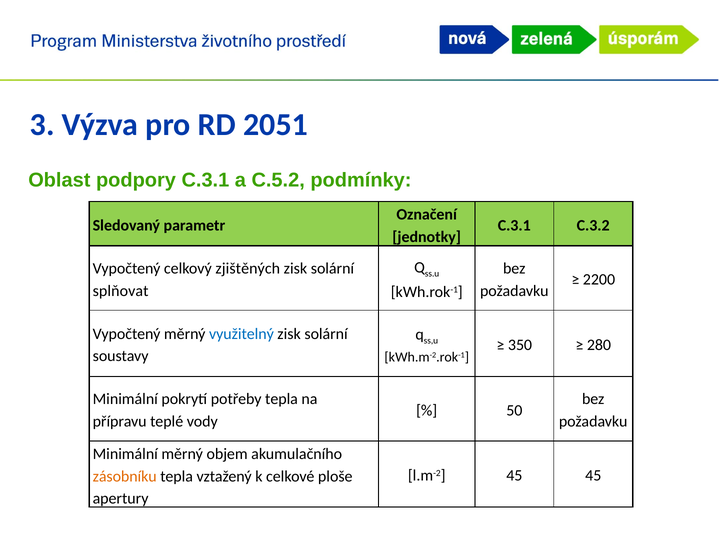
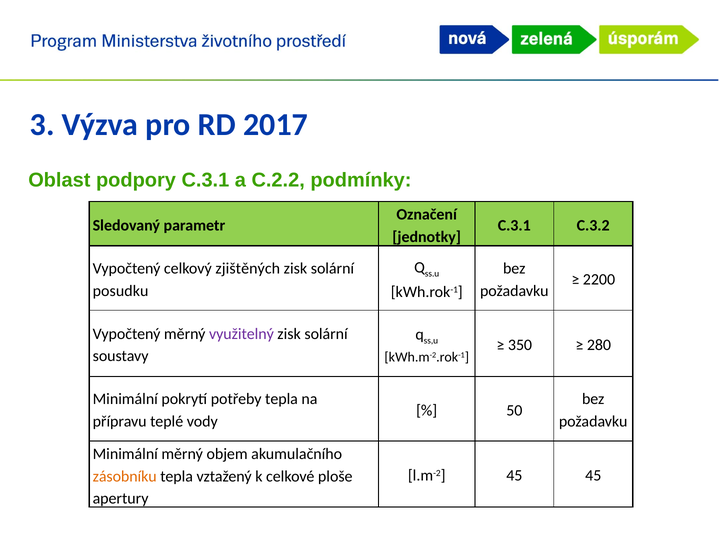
2051: 2051 -> 2017 (276, 125)
C.5.2: C.5.2 -> C.2.2 (278, 180)
splňovat: splňovat -> posudku (121, 291)
využitelný colour: blue -> purple (241, 334)
